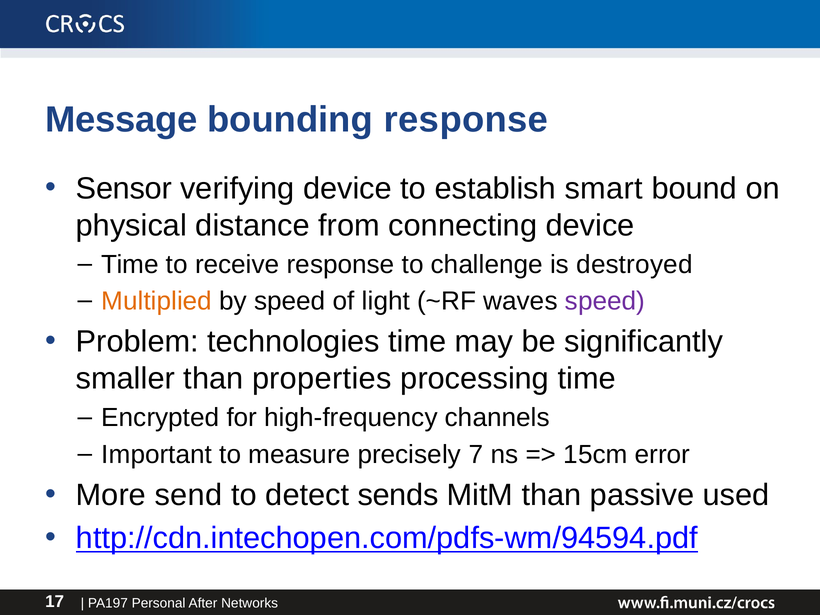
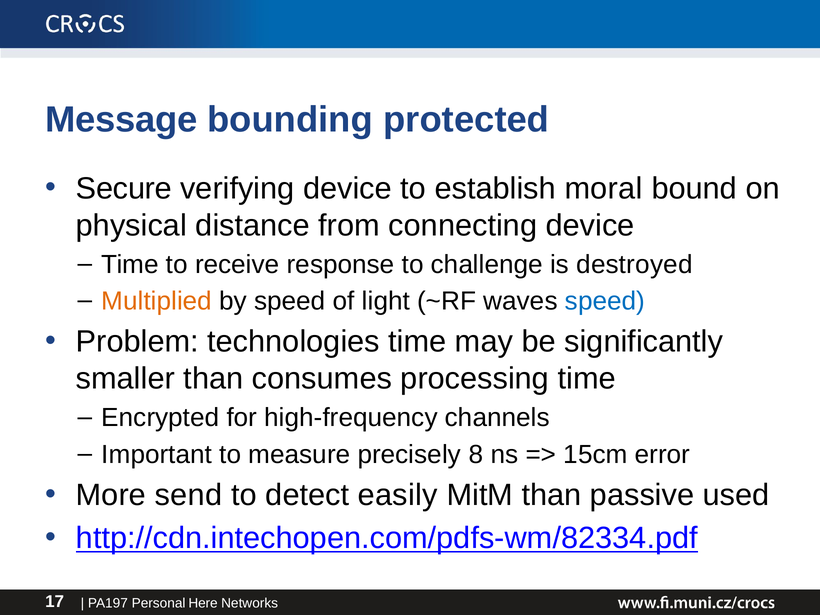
bounding response: response -> protected (466, 120)
Sensor: Sensor -> Secure (124, 188)
smart: smart -> moral (604, 188)
speed colour: purple -> blue (605, 301)
properties: properties -> consumes (322, 379)
7: 7 -> 8 (476, 454)
sends: sends -> easily (398, 495)
http://cdn.intechopen.com/pdfs-wm/94594.pdf: http://cdn.intechopen.com/pdfs-wm/94594.pdf -> http://cdn.intechopen.com/pdfs-wm/82334.pdf (387, 538)
After: After -> Here (203, 603)
